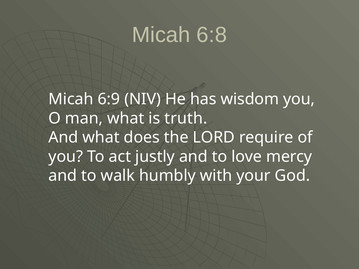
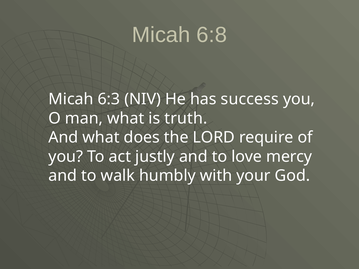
6:9: 6:9 -> 6:3 (109, 99)
wisdom: wisdom -> success (250, 99)
